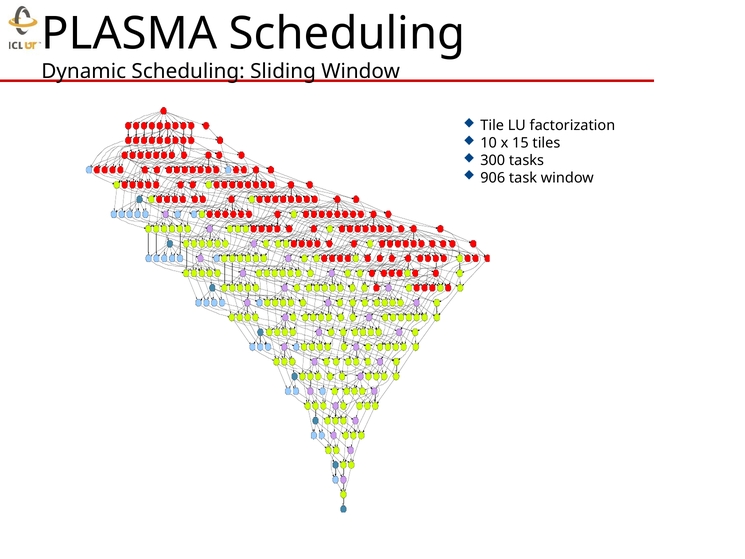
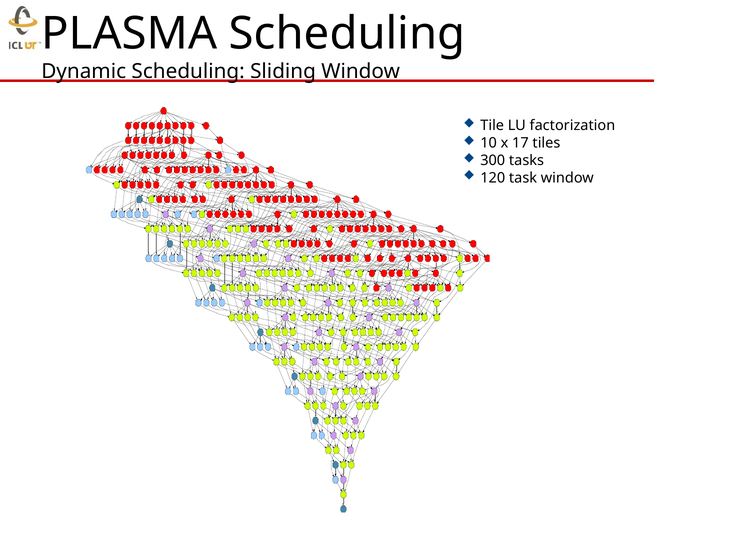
15: 15 -> 17 (520, 143)
906: 906 -> 120 (493, 178)
